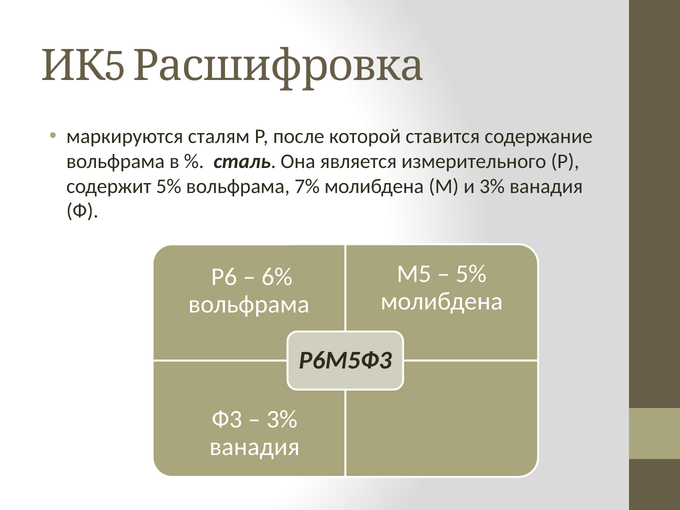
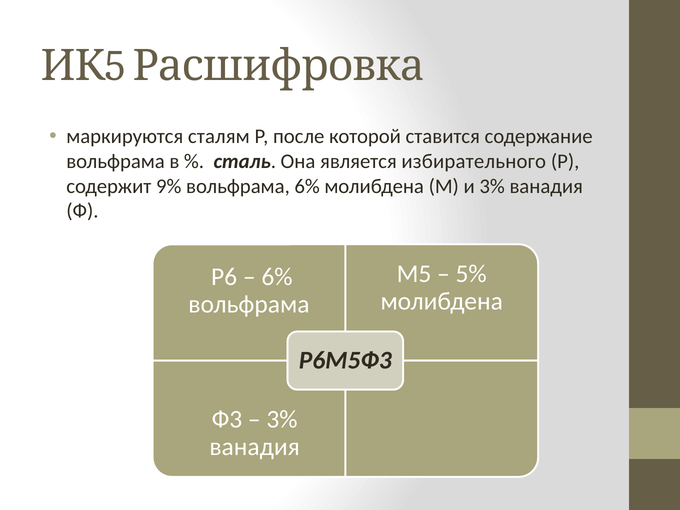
измерительного: измерительного -> избирательного (474, 161)
содержит 5%: 5% -> 9% (169, 186)
вольфрама 7%: 7% -> 6% (307, 186)
